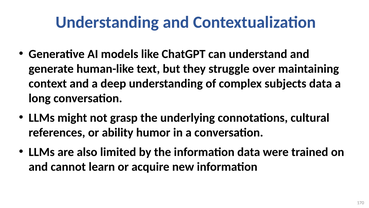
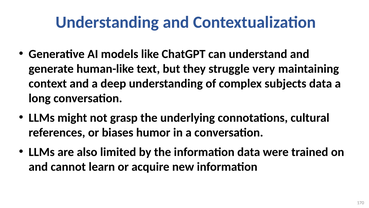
over: over -> very (264, 69)
ability: ability -> biases (118, 132)
